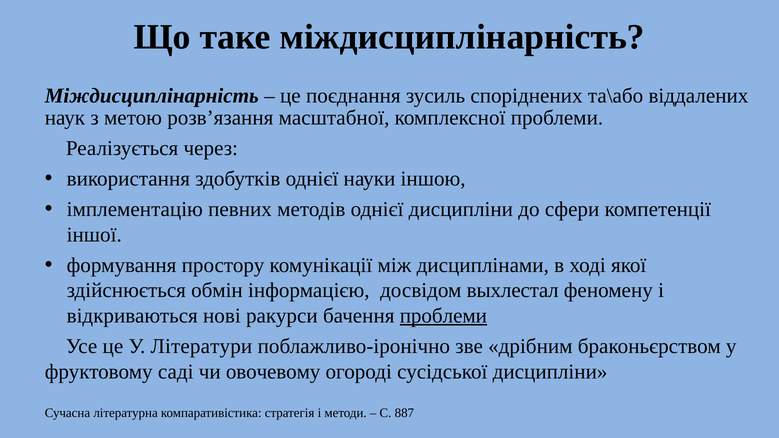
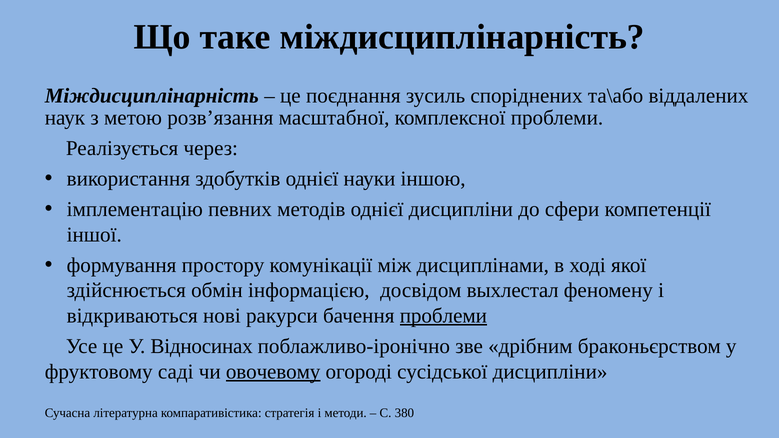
Літератури: Літератури -> Відносинах (202, 346)
овочевому underline: none -> present (273, 372)
887: 887 -> 380 (404, 413)
